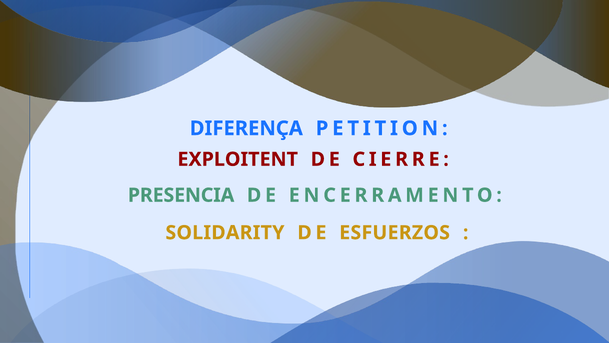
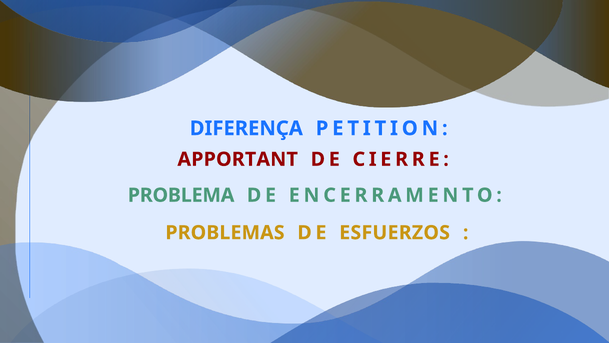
EXPLOITENT: EXPLOITENT -> APPORTANT (238, 159)
PRESENCIA: PRESENCIA -> PROBLEMA (181, 195)
SOLIDARITY: SOLIDARITY -> PROBLEMAS (225, 232)
